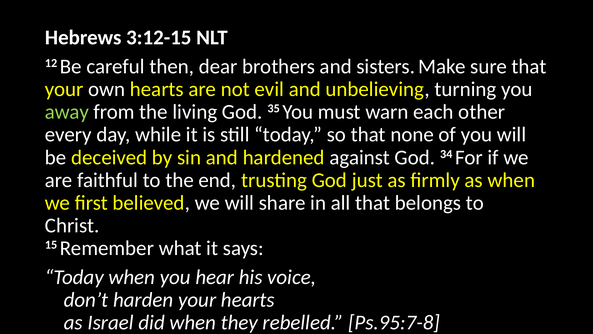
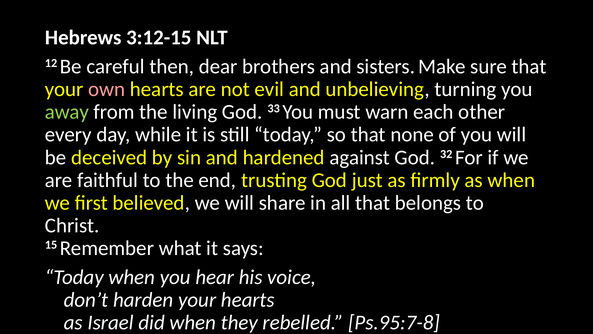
own colour: white -> pink (107, 89)
35: 35 -> 33 (274, 108)
34: 34 -> 32 (446, 154)
